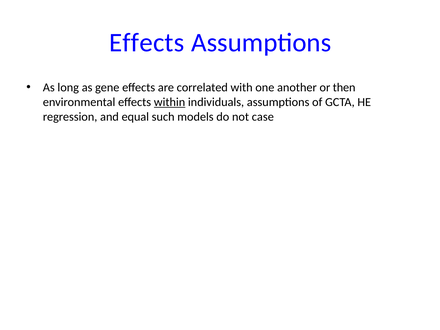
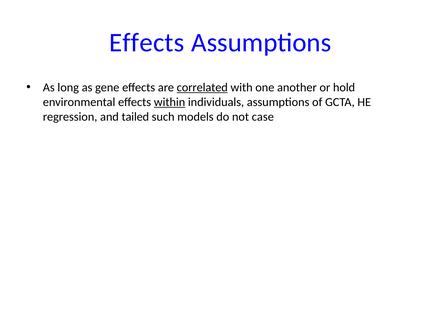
correlated underline: none -> present (202, 87)
then: then -> hold (344, 87)
equal: equal -> tailed (135, 117)
